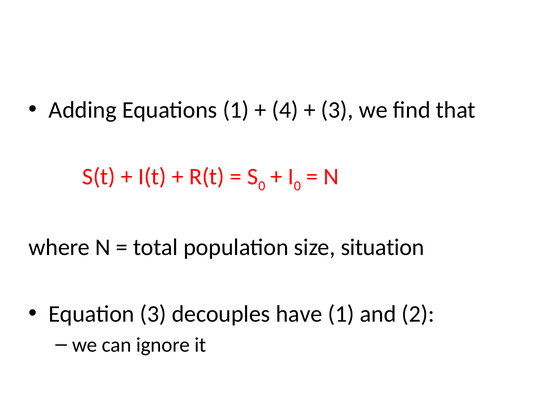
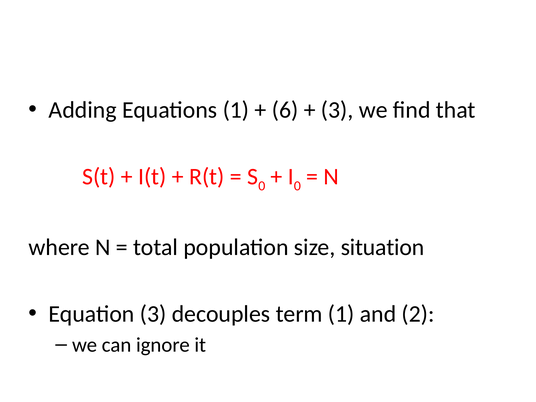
4: 4 -> 6 (285, 110)
have: have -> term (299, 314)
